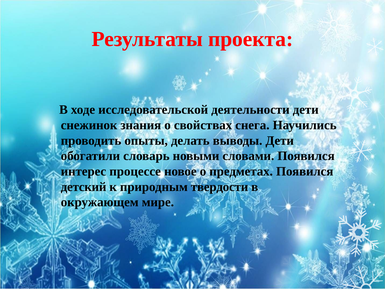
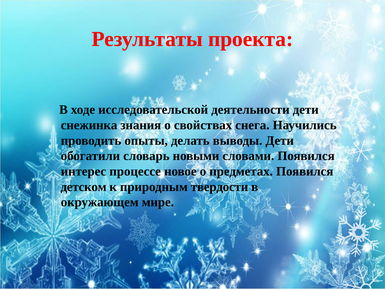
снежинок: снежинок -> снежинка (89, 125)
детский: детский -> детском (84, 187)
